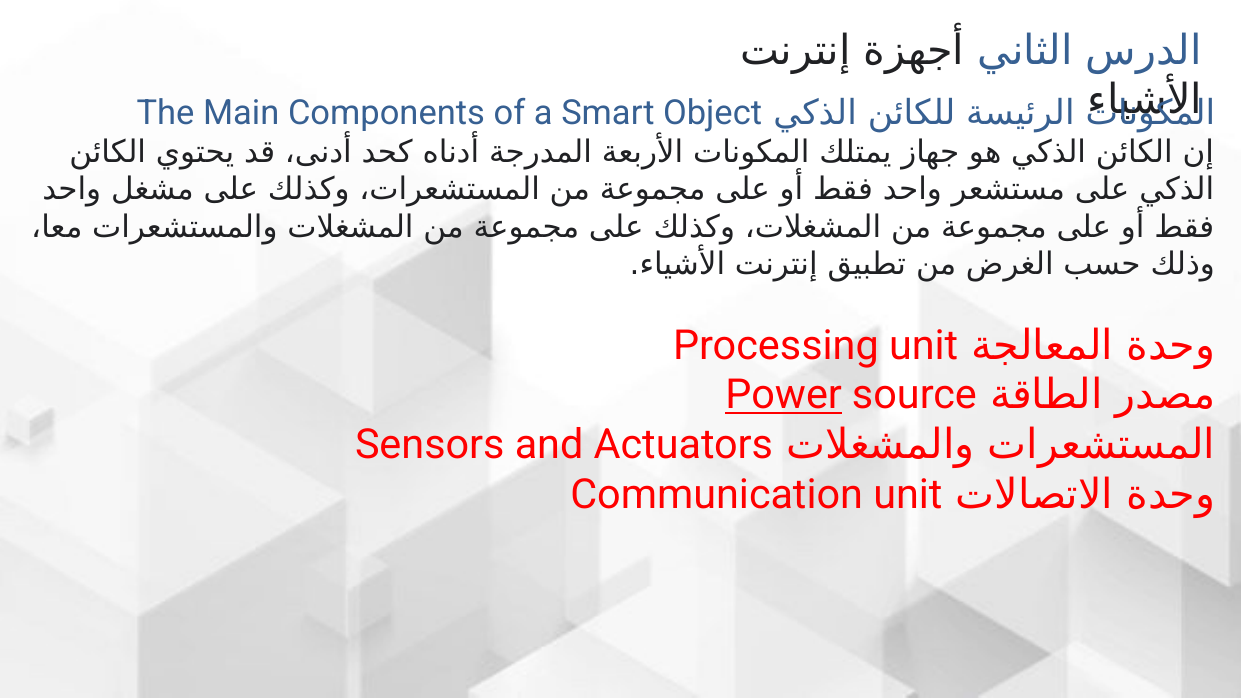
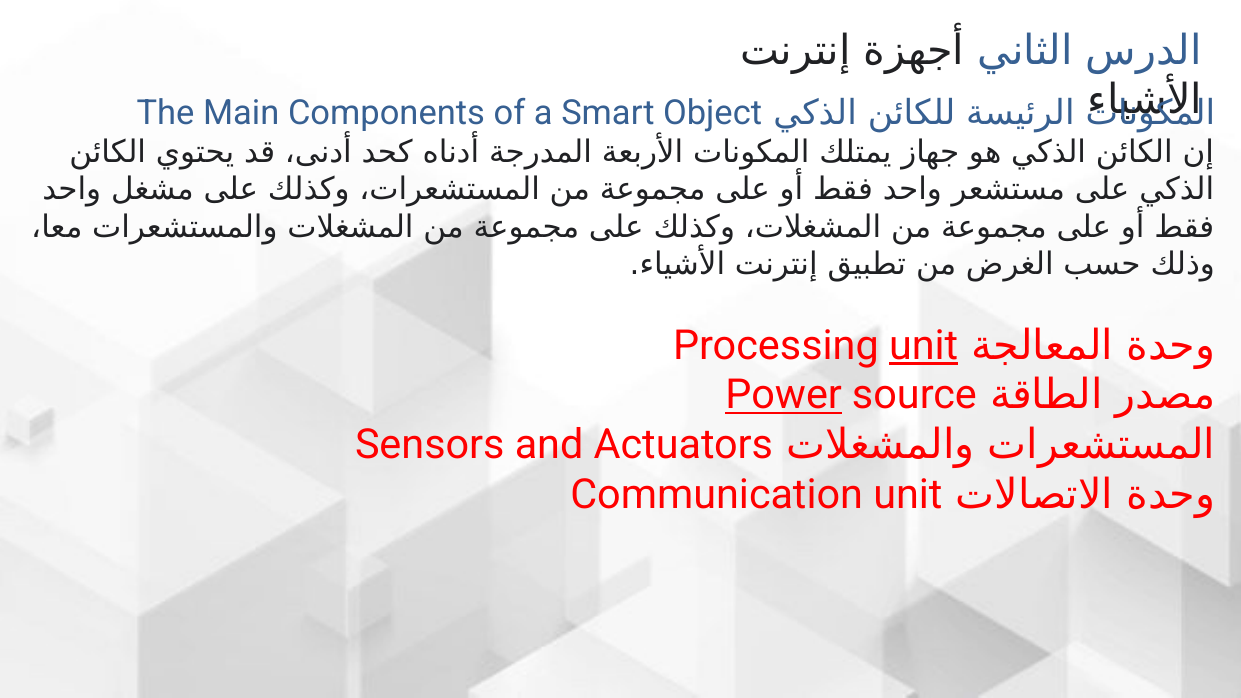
unit underline: none -> present (924, 346)
